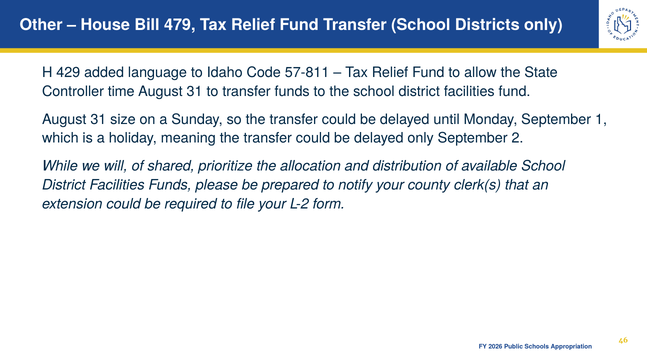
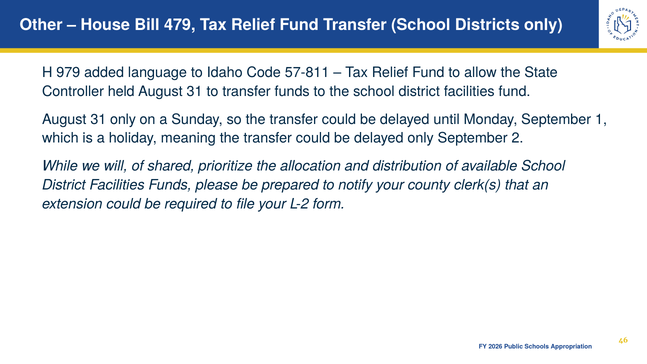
429: 429 -> 979 (68, 73)
time: time -> held (121, 91)
31 size: size -> only (123, 119)
